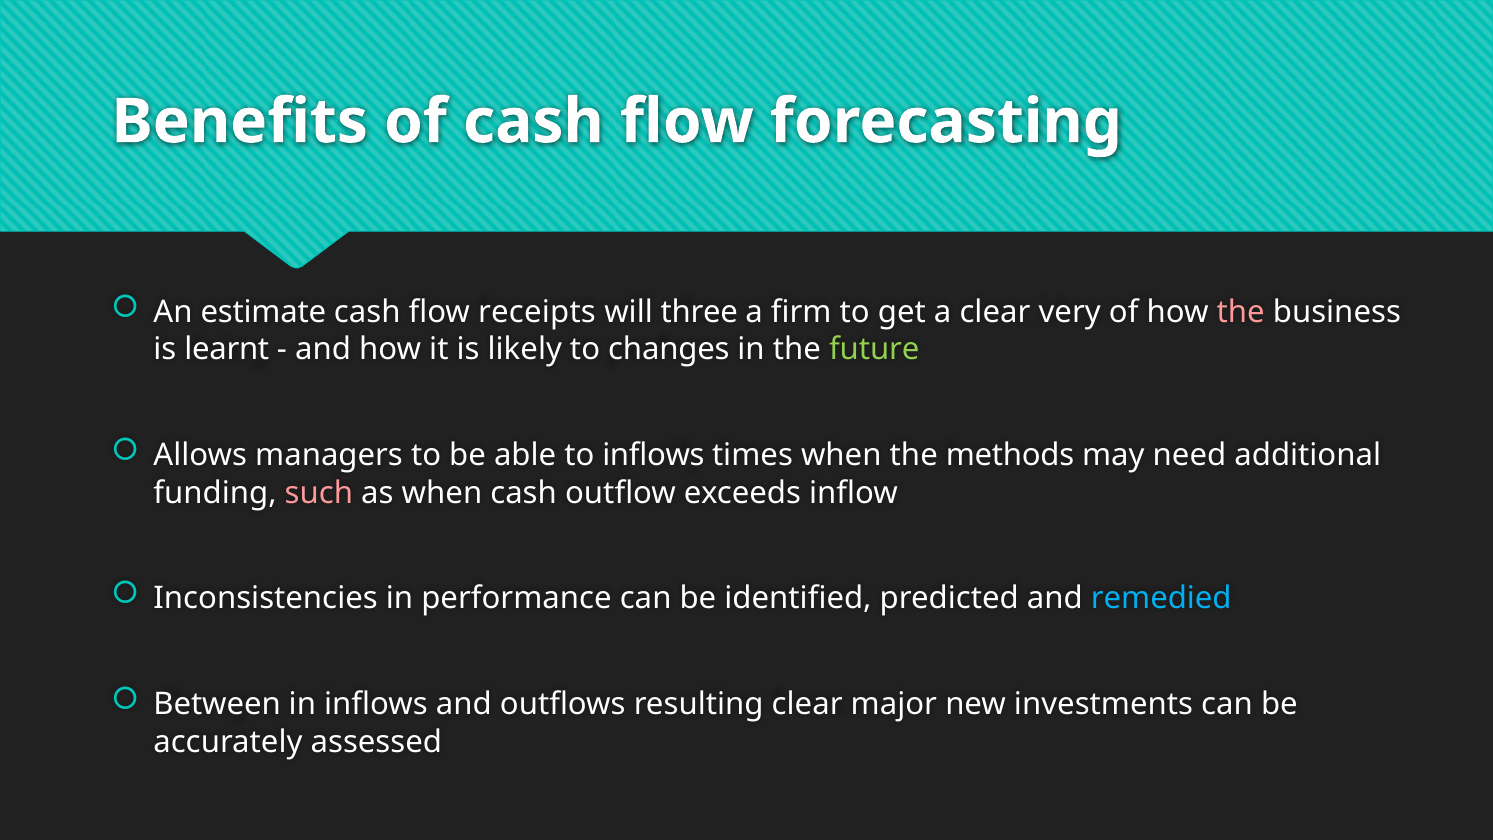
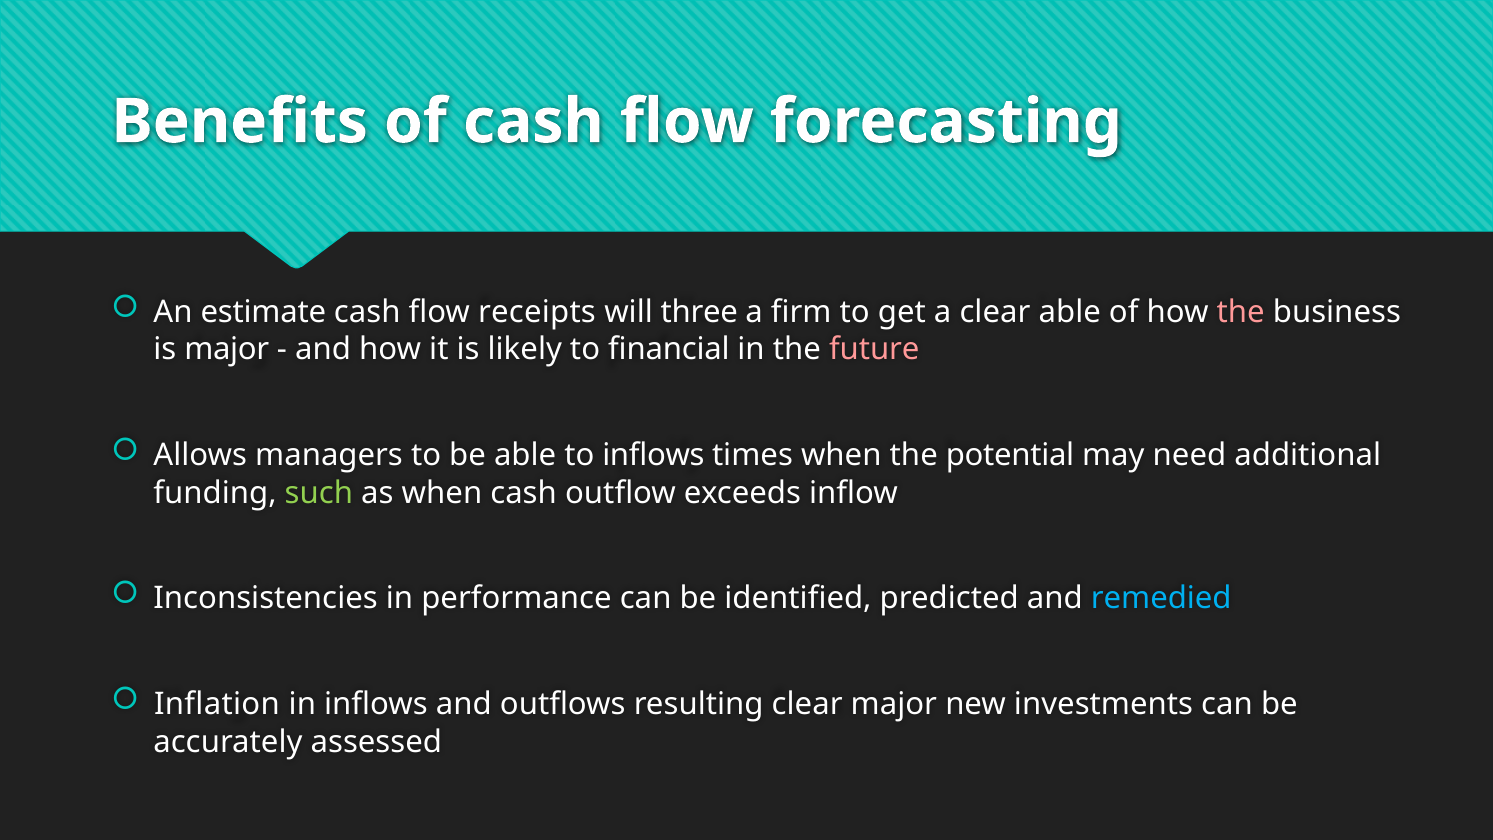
clear very: very -> able (1070, 312)
is learnt: learnt -> major (227, 350)
changes: changes -> financial (669, 350)
future colour: light green -> pink (874, 350)
methods: methods -> potential (1010, 455)
such colour: pink -> light green (319, 493)
Between: Between -> Inflation (217, 704)
